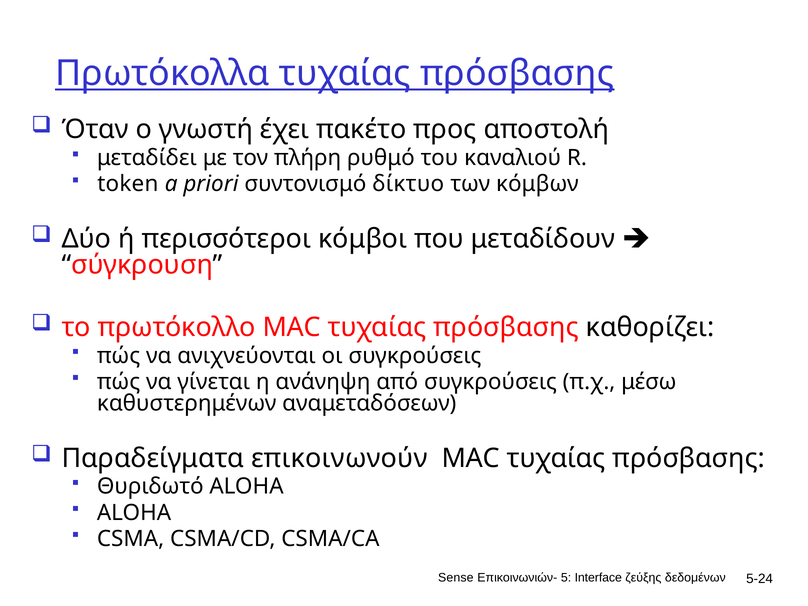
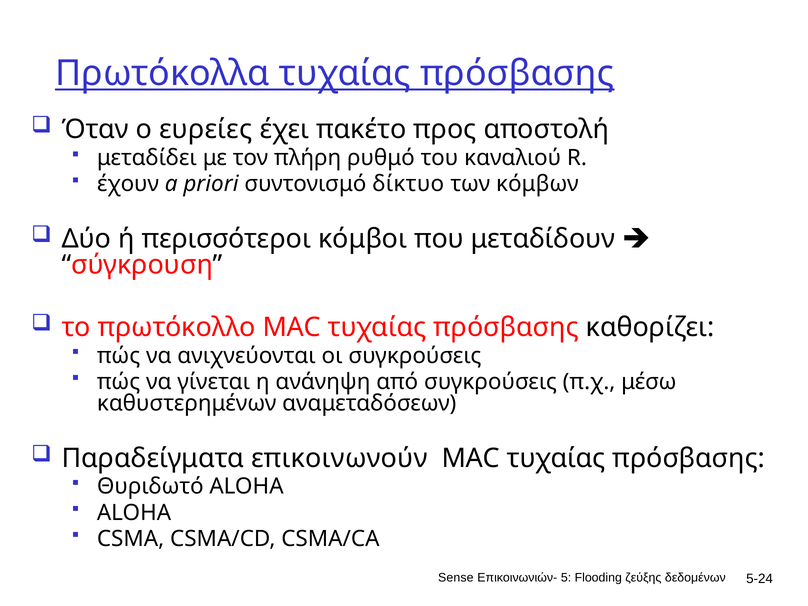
γνωστή: γνωστή -> ευρείες (206, 130)
token: token -> έχουν (128, 184)
Interface: Interface -> Flooding (598, 578)
